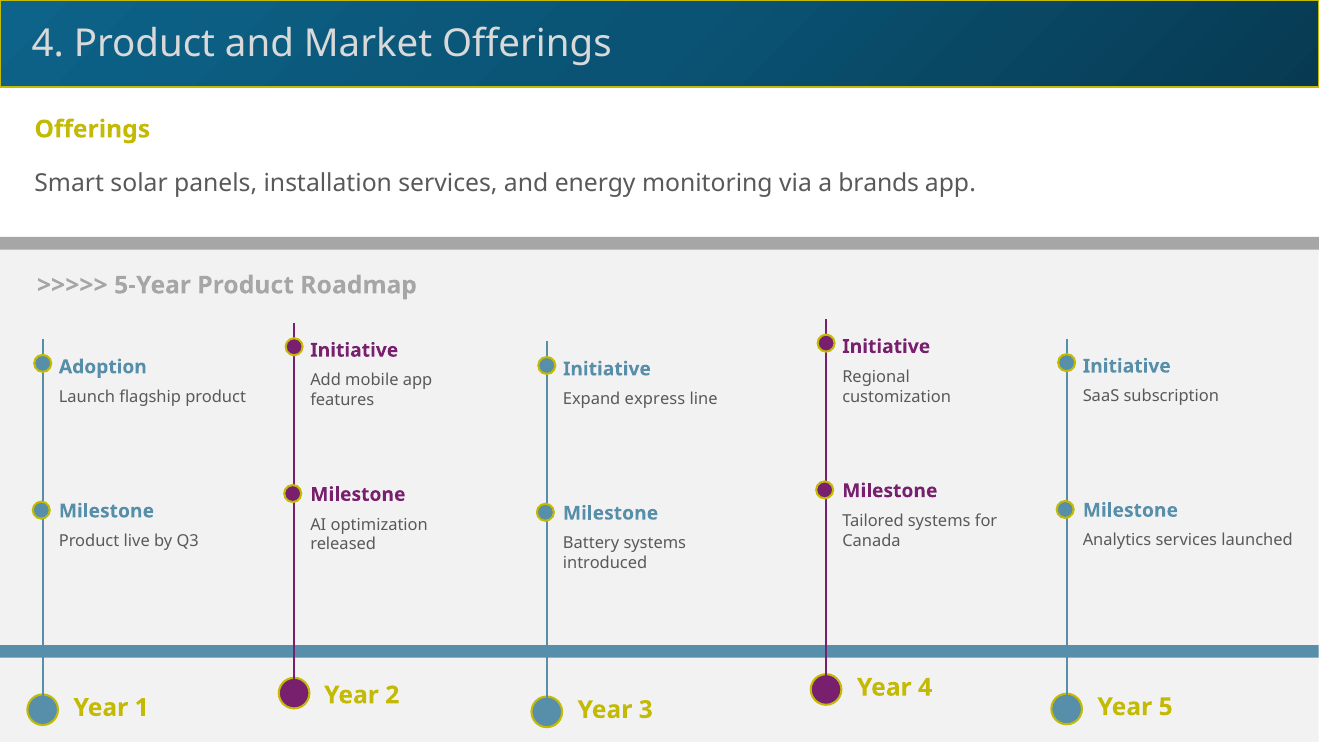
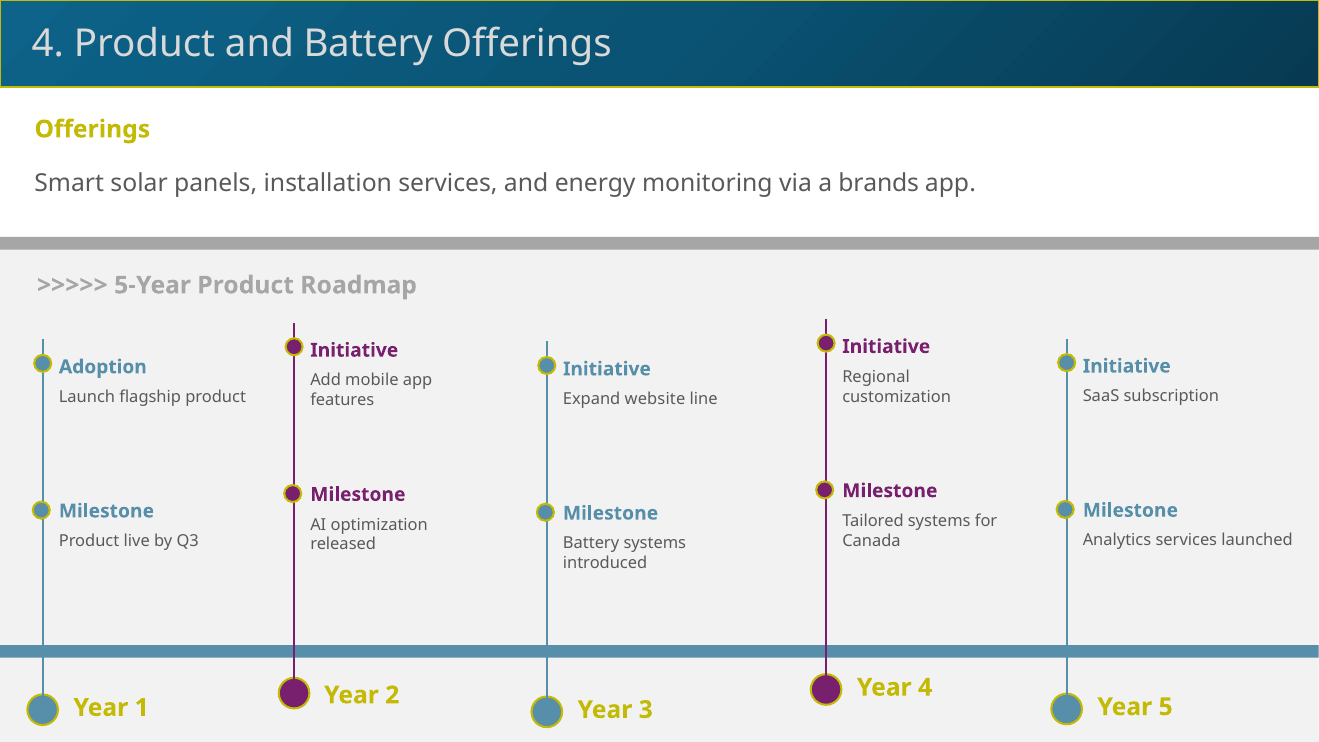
and Market: Market -> Battery (368, 44)
express: express -> website (655, 399)
